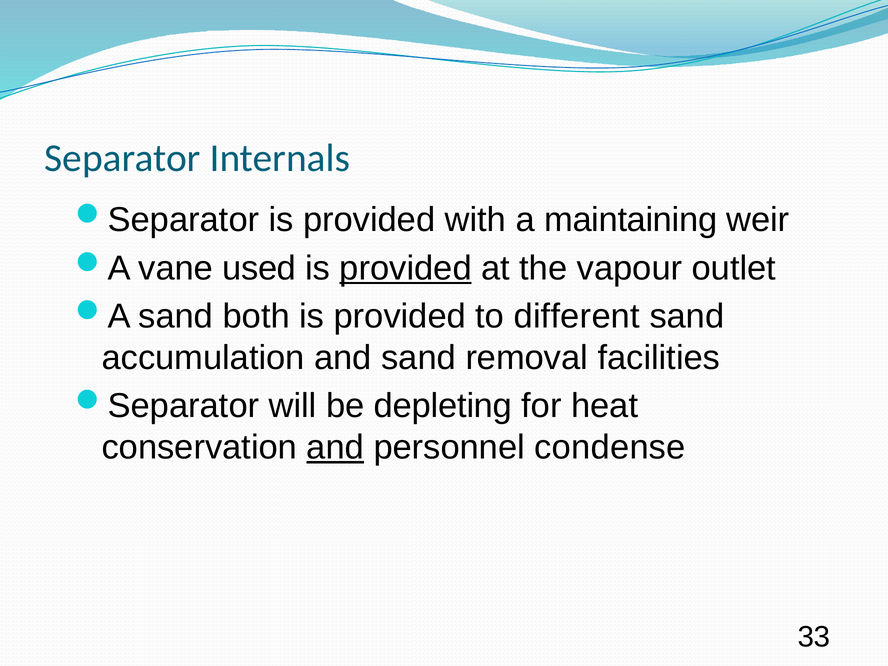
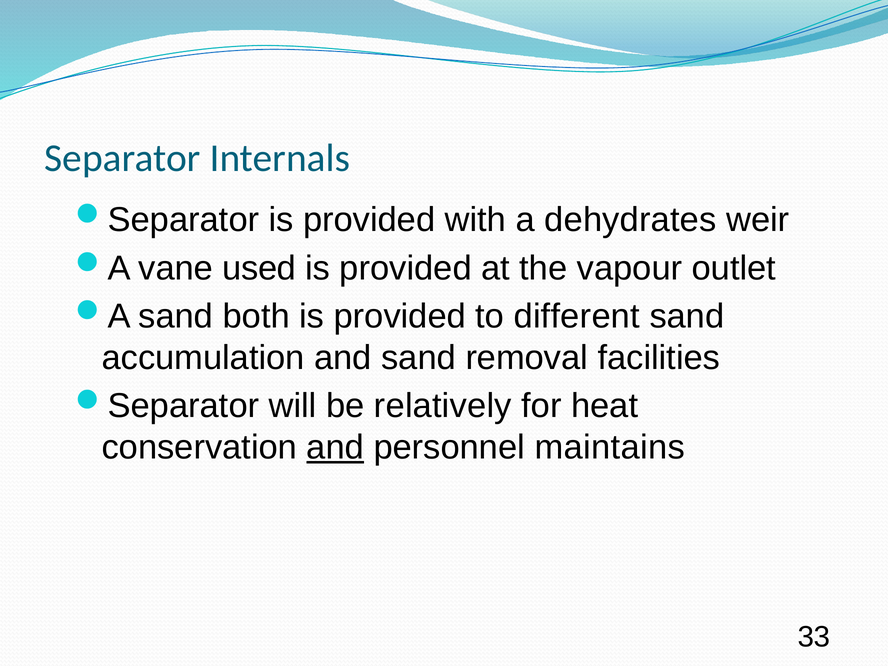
maintaining: maintaining -> dehydrates (630, 220)
provided underline: present -> none (406, 268)
depleting: depleting -> relatively (443, 406)
condense: condense -> maintains (610, 447)
